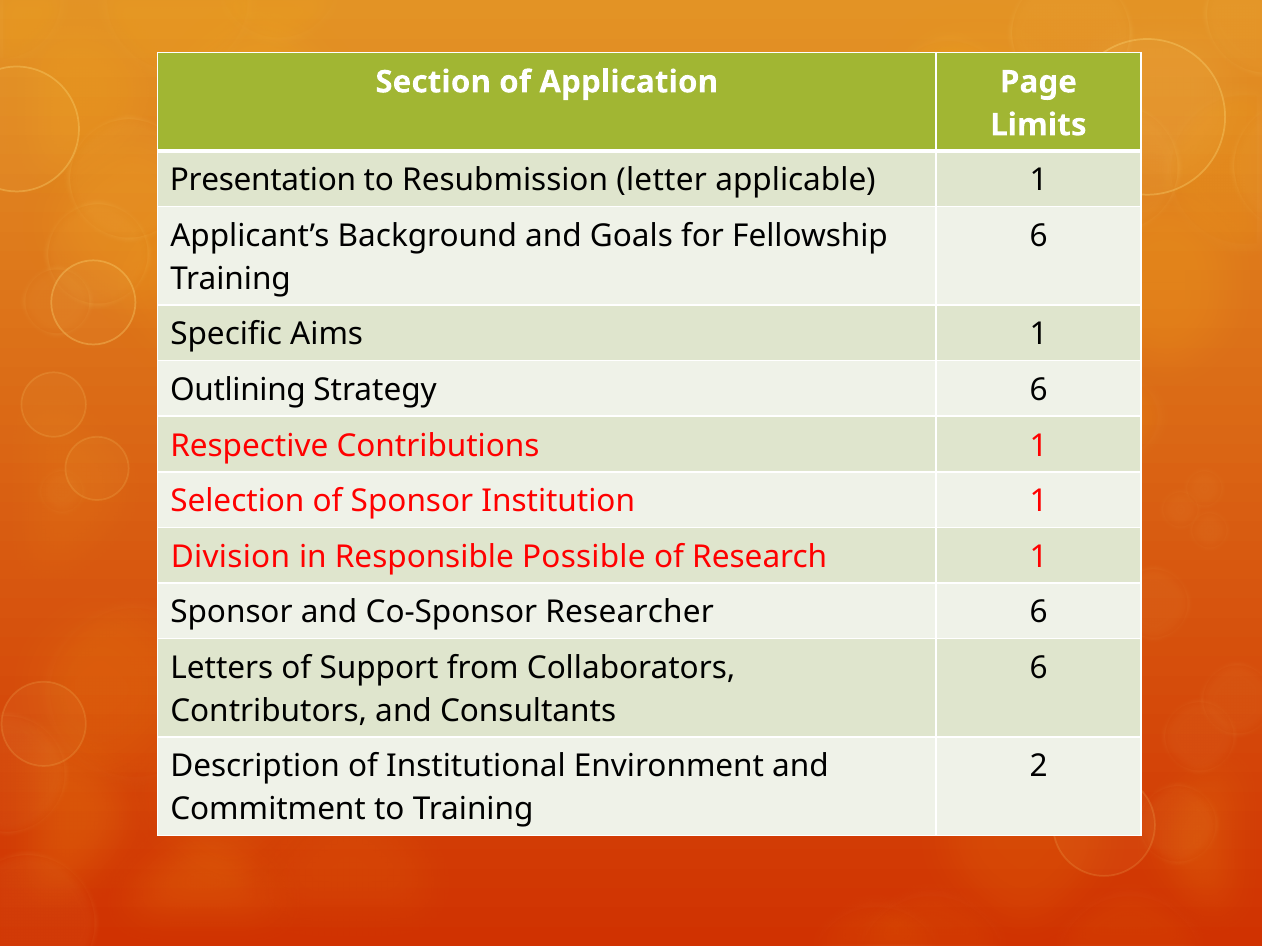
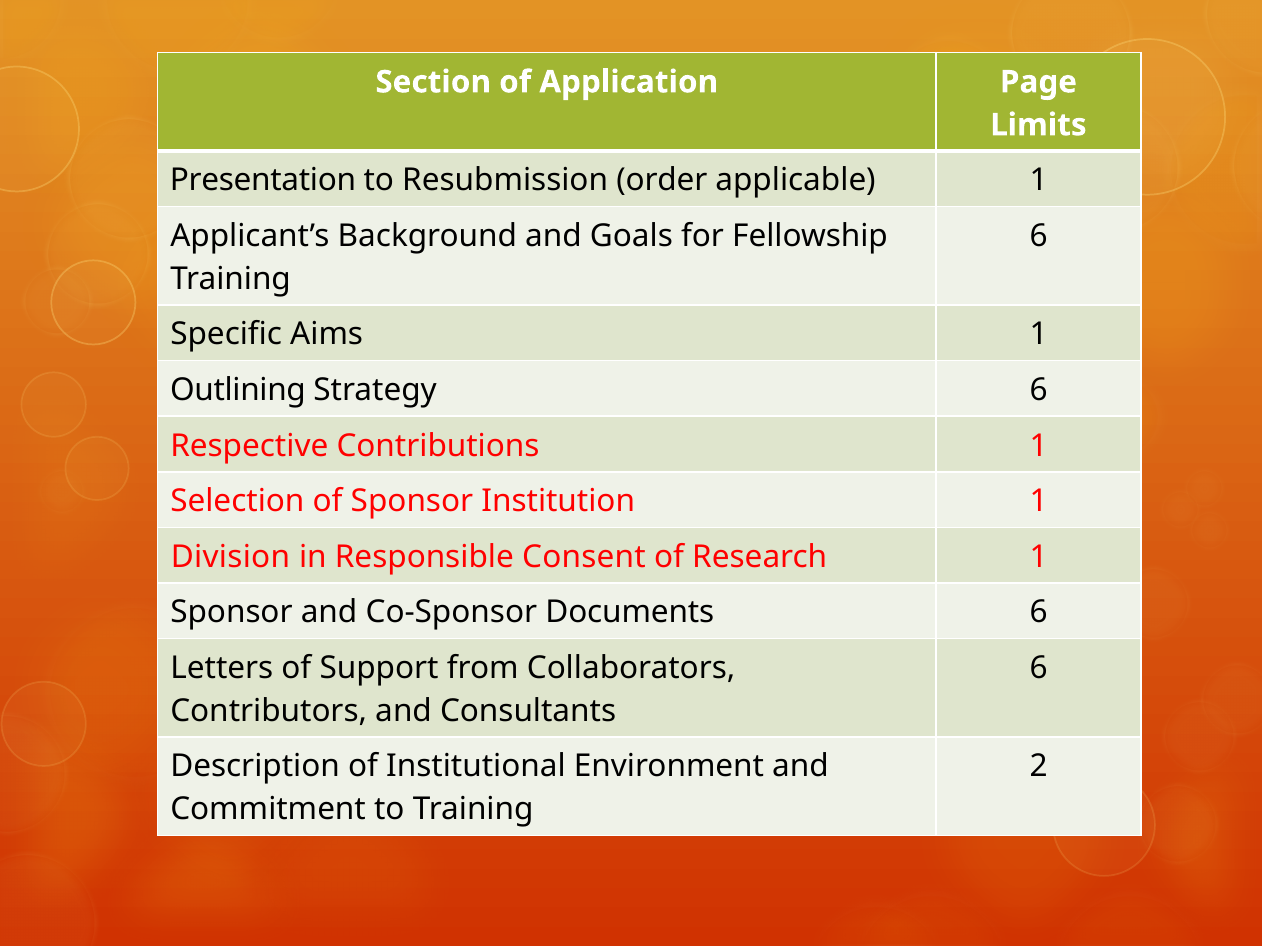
letter: letter -> order (662, 181)
Possible: Possible -> Consent (584, 557)
Researcher: Researcher -> Documents (630, 613)
